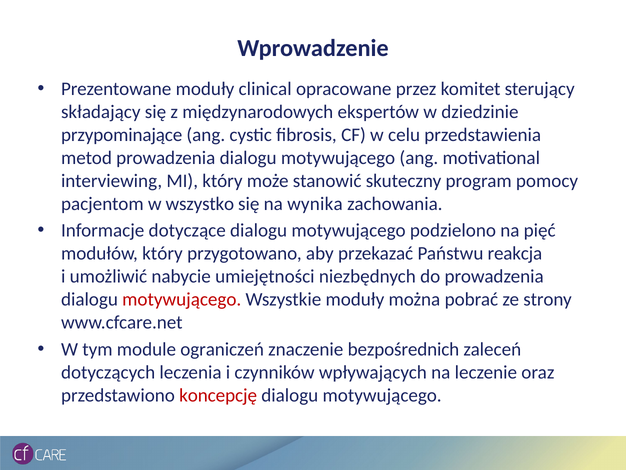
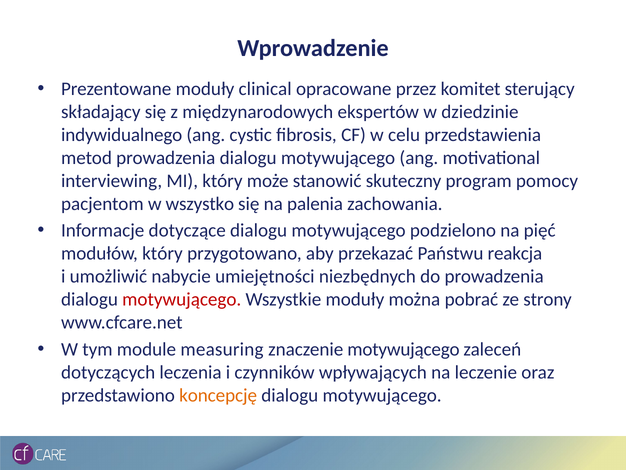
przypominające: przypominające -> indywidualnego (122, 135)
wynika: wynika -> palenia (315, 204)
ograniczeń: ograniczeń -> measuring (222, 349)
znaczenie bezpośrednich: bezpośrednich -> motywującego (403, 349)
koncepcję colour: red -> orange (218, 395)
